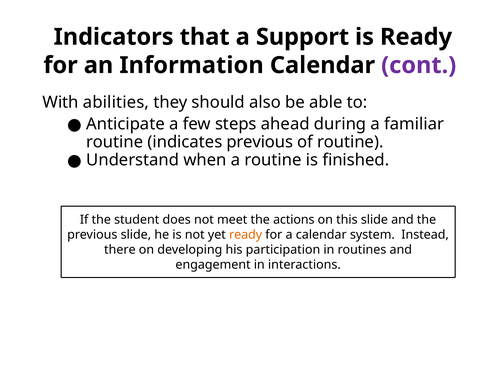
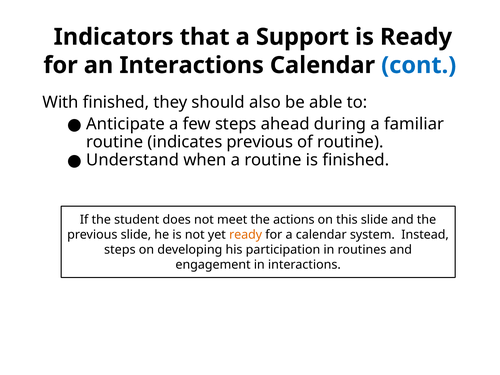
an Information: Information -> Interactions (192, 65)
cont colour: purple -> blue (419, 65)
With abilities: abilities -> finished (116, 102)
there: there -> steps (120, 250)
